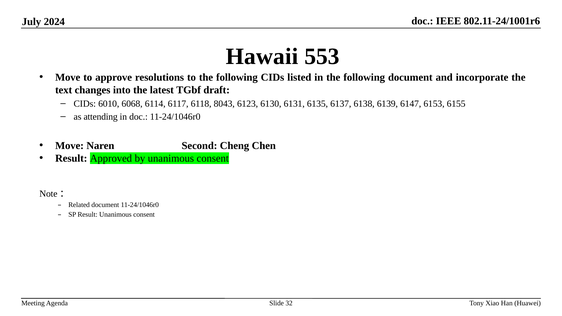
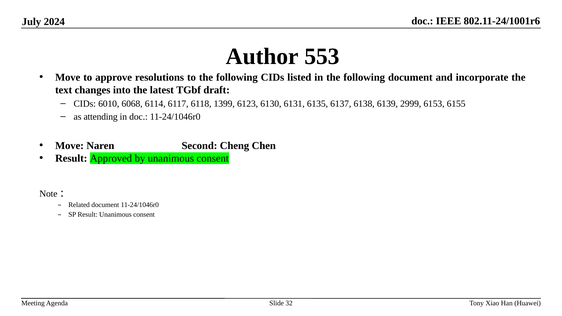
Hawaii: Hawaii -> Author (262, 56)
8043: 8043 -> 1399 (224, 104)
6147: 6147 -> 2999 (411, 104)
